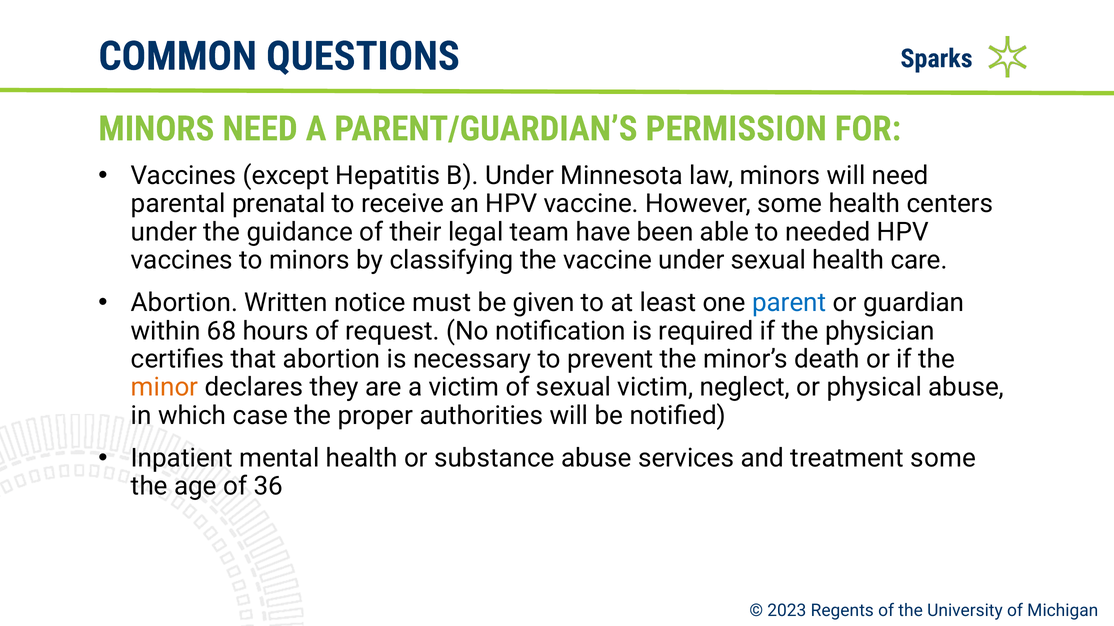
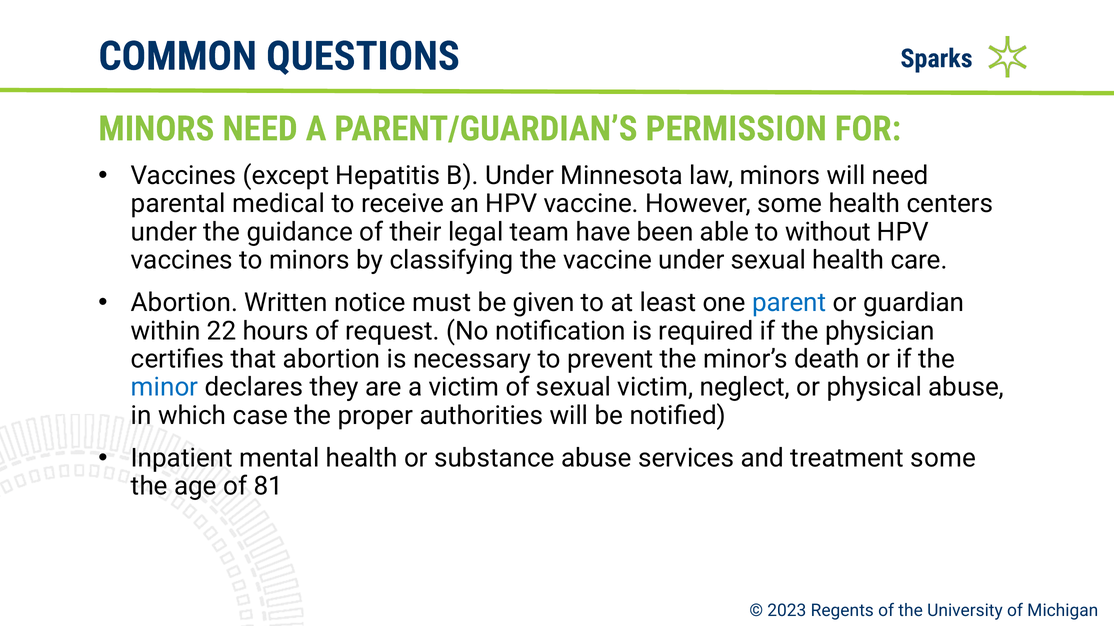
prenatal: prenatal -> medical (279, 204)
needed: needed -> without (828, 232)
68: 68 -> 22 (222, 331)
minor colour: orange -> blue (165, 388)
36: 36 -> 81 (268, 487)
